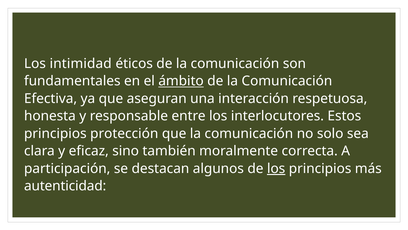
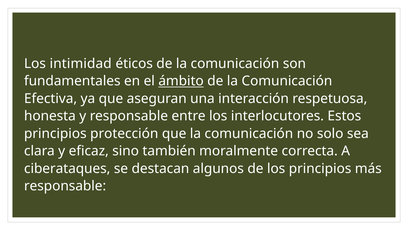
participación: participación -> ciberataques (67, 168)
los underline: present -> none (276, 168)
autenticidad: autenticidad -> responsable (65, 186)
